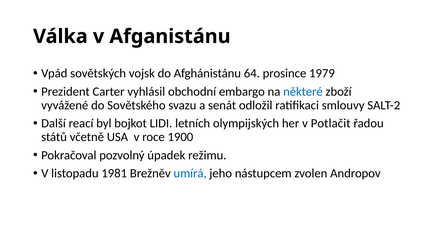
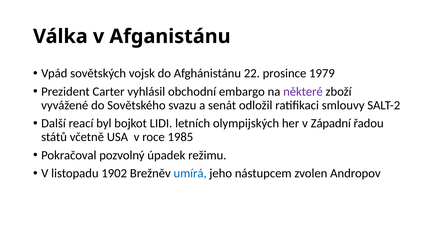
64: 64 -> 22 (252, 73)
některé colour: blue -> purple (303, 92)
Potlačit: Potlačit -> Západní (331, 123)
1900: 1900 -> 1985 (180, 137)
1981: 1981 -> 1902 (114, 174)
